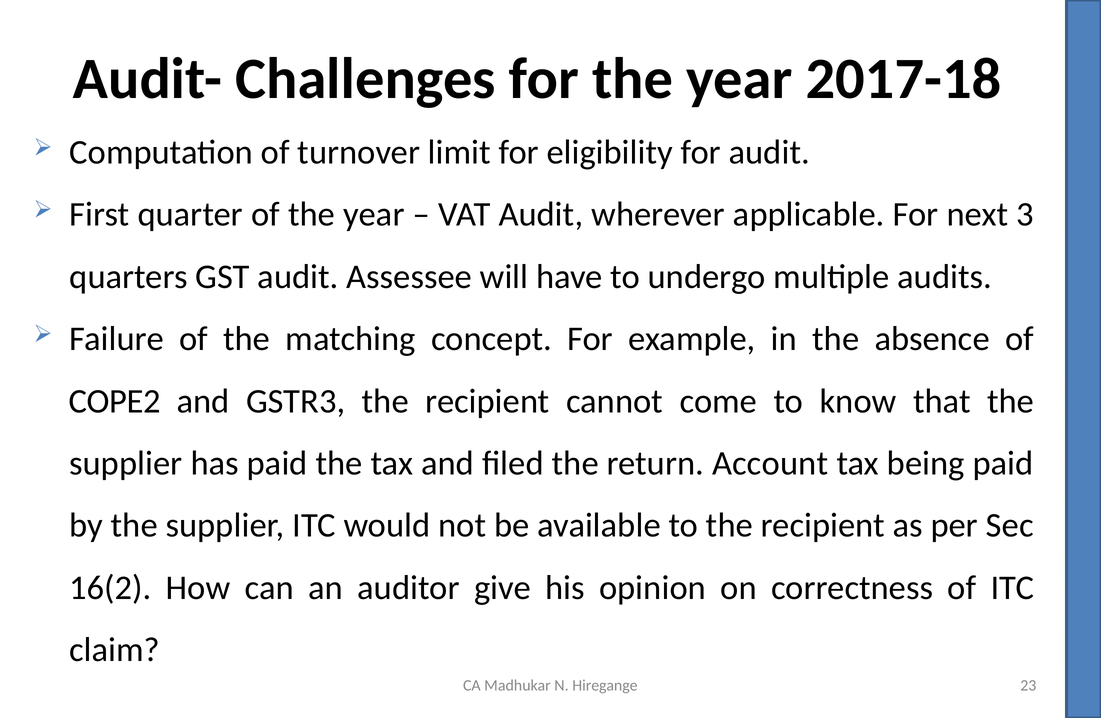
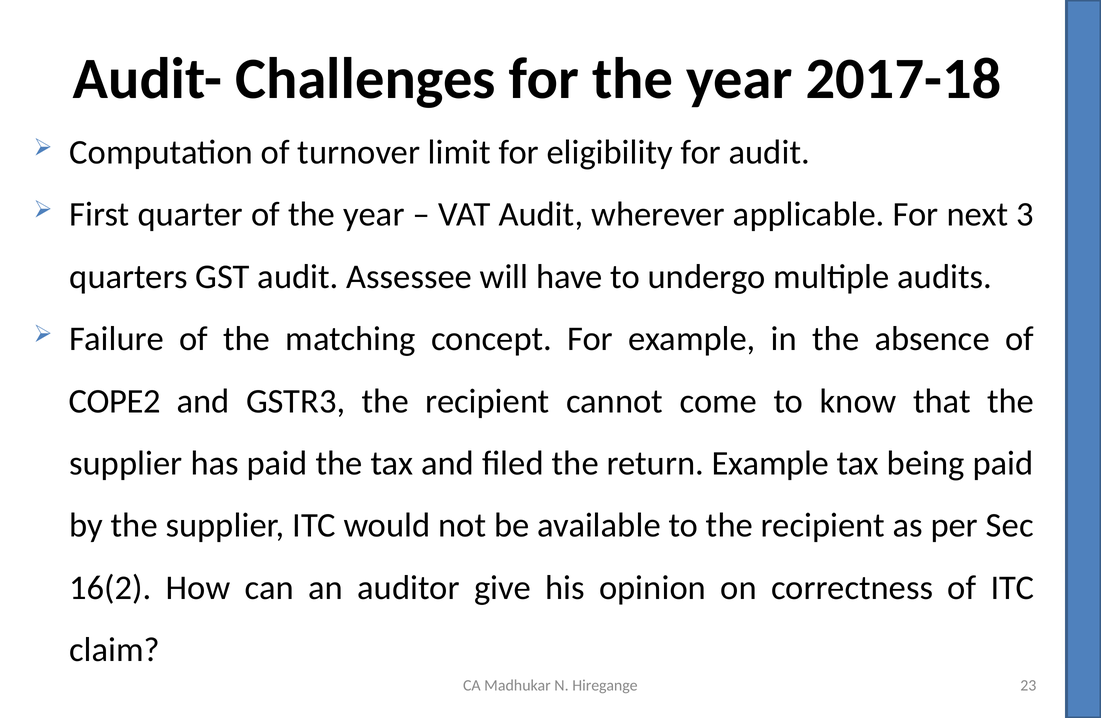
return Account: Account -> Example (770, 463)
